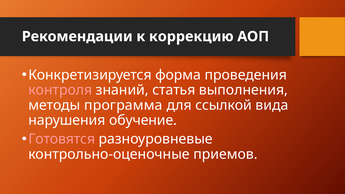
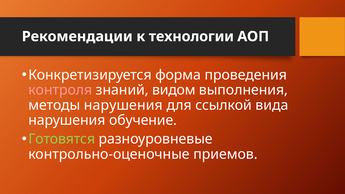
коррекцию: коррекцию -> технологии (191, 37)
статья: статья -> видом (174, 90)
методы программа: программа -> нарушения (123, 105)
Готовятся colour: pink -> light green (62, 139)
